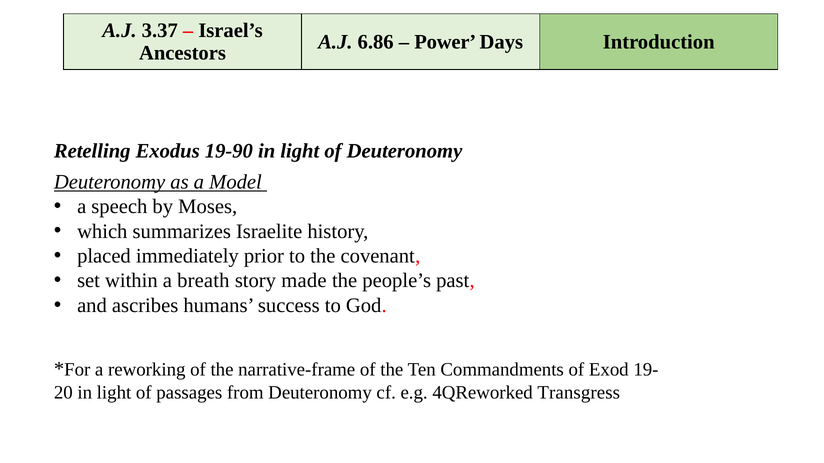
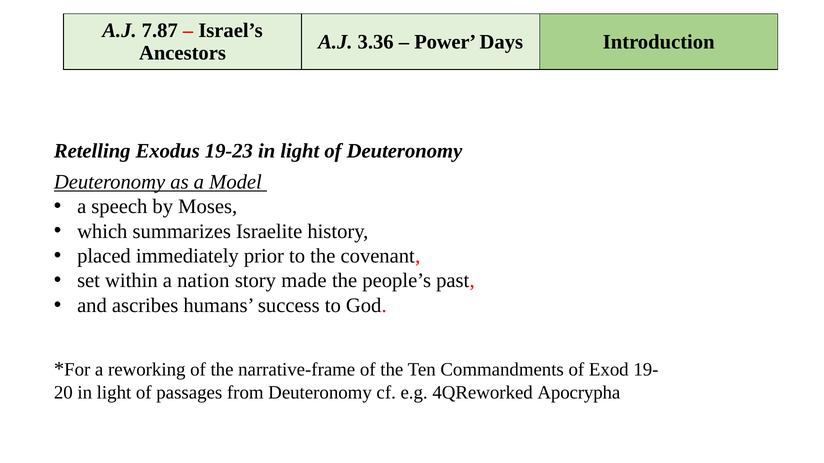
3.37: 3.37 -> 7.87 (160, 30)
6.86: 6.86 -> 3.36 (376, 42)
19-90: 19-90 -> 19-23 (229, 151)
breath: breath -> nation (203, 281)
Transgress: Transgress -> Apocrypha (579, 393)
